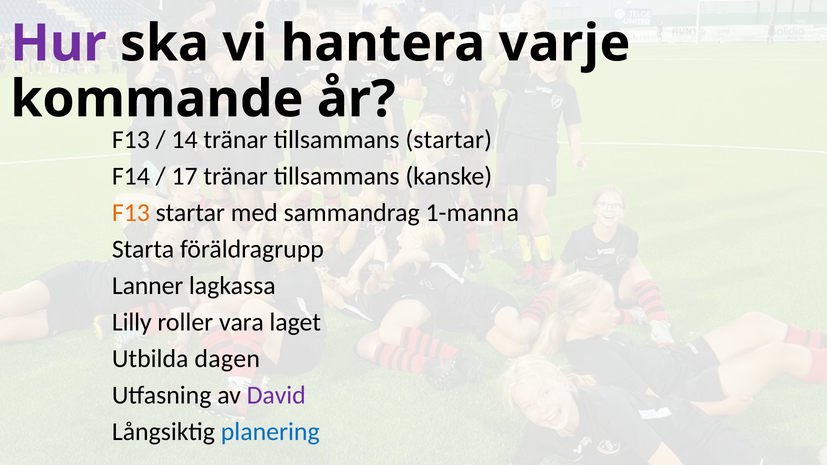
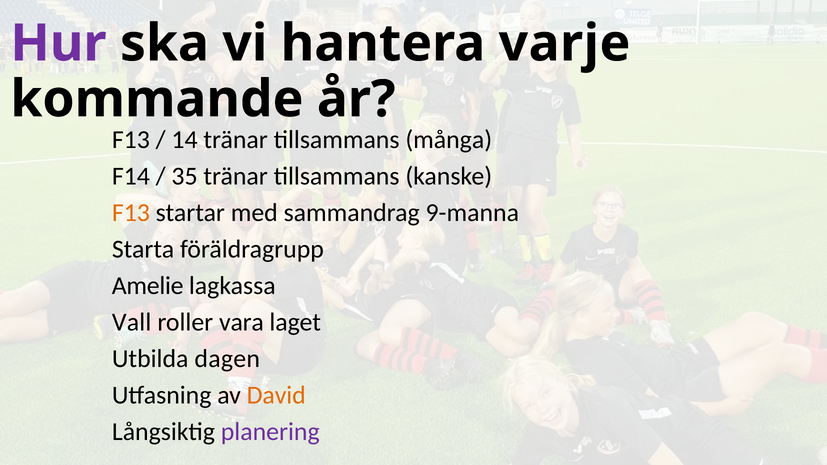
tillsammans startar: startar -> många (449, 140)
17: 17 -> 35 (185, 176)
1-manna: 1-manna -> 9-manna (472, 213)
Lanner: Lanner -> Amelie (148, 286)
Lilly: Lilly -> Vall (132, 322)
David colour: purple -> orange (276, 395)
planering colour: blue -> purple (270, 432)
